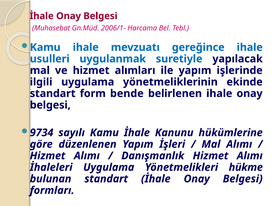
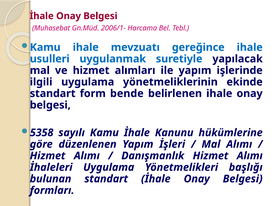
9734: 9734 -> 5358 (42, 132)
hükme: hükme -> başlığı (246, 167)
